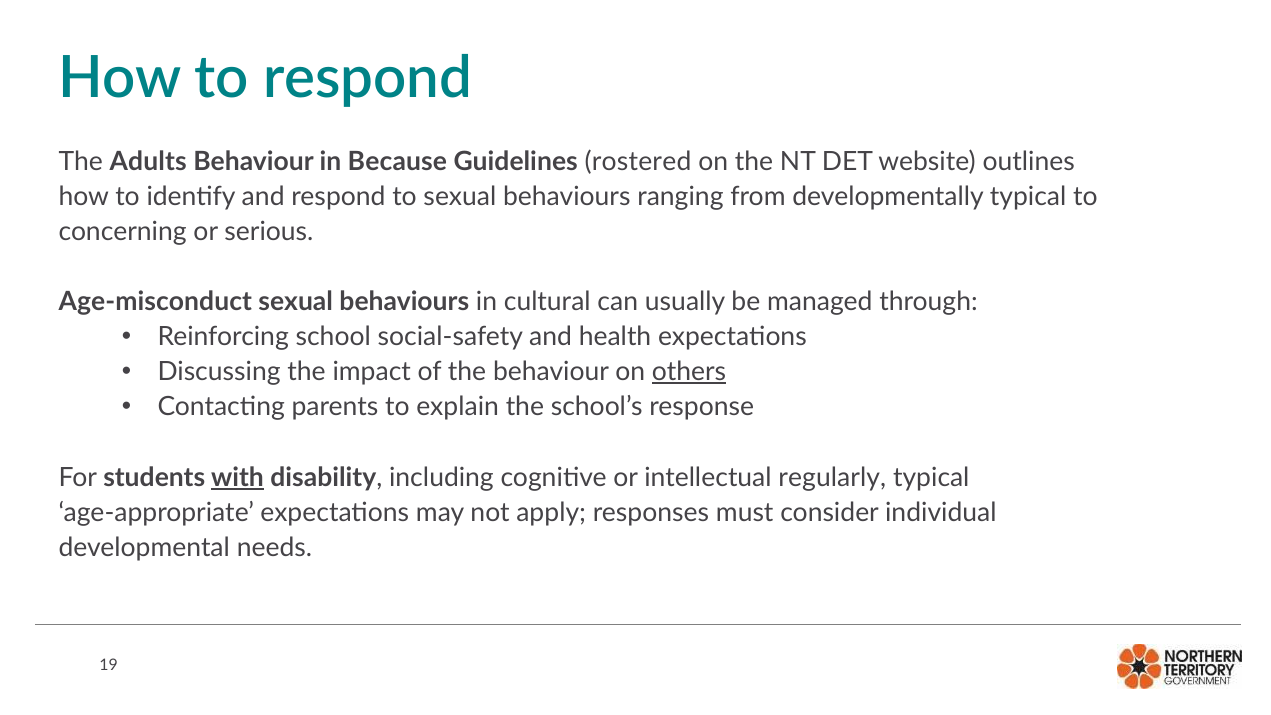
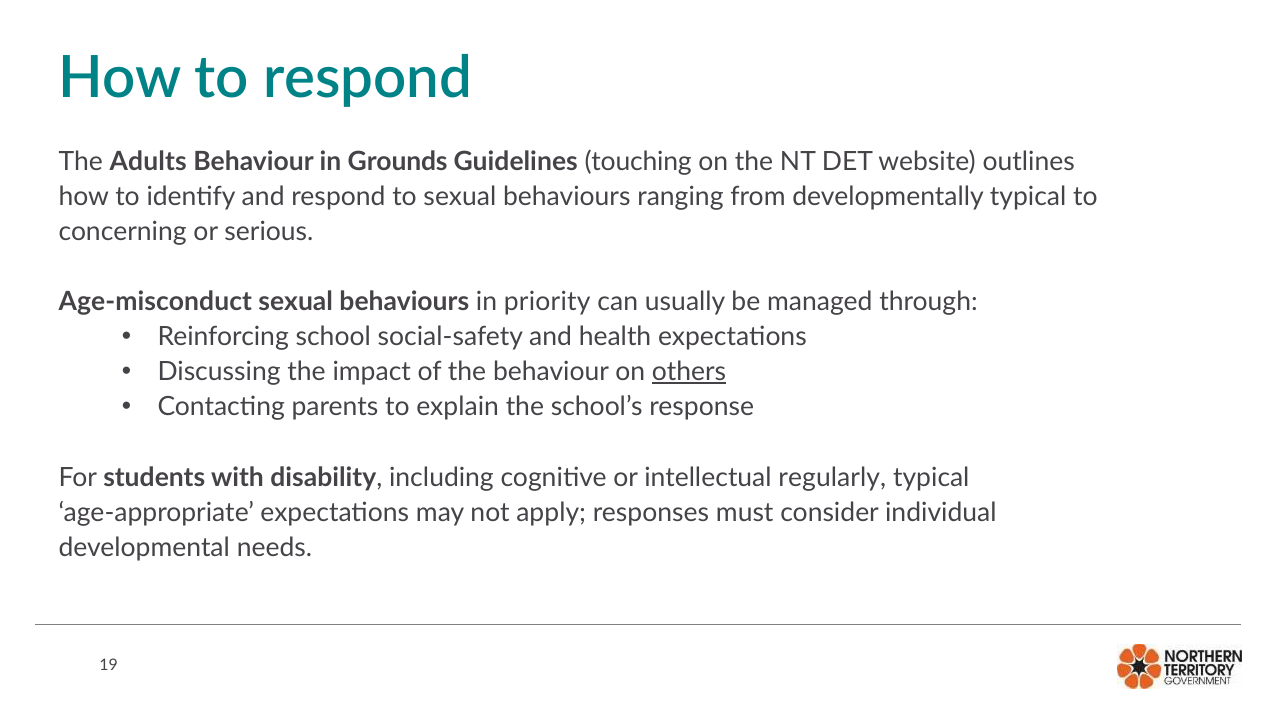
Because: Because -> Grounds (398, 161)
rostered: rostered -> touching (638, 161)
cultural: cultural -> priority (547, 302)
with underline: present -> none (237, 478)
